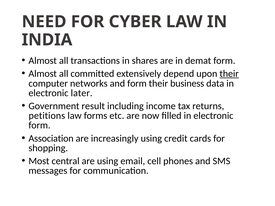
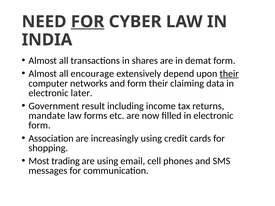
FOR underline: none -> present (88, 22)
committed: committed -> encourage (92, 74)
business: business -> claiming (187, 83)
petitions: petitions -> mandate (47, 116)
central: central -> trading (66, 161)
